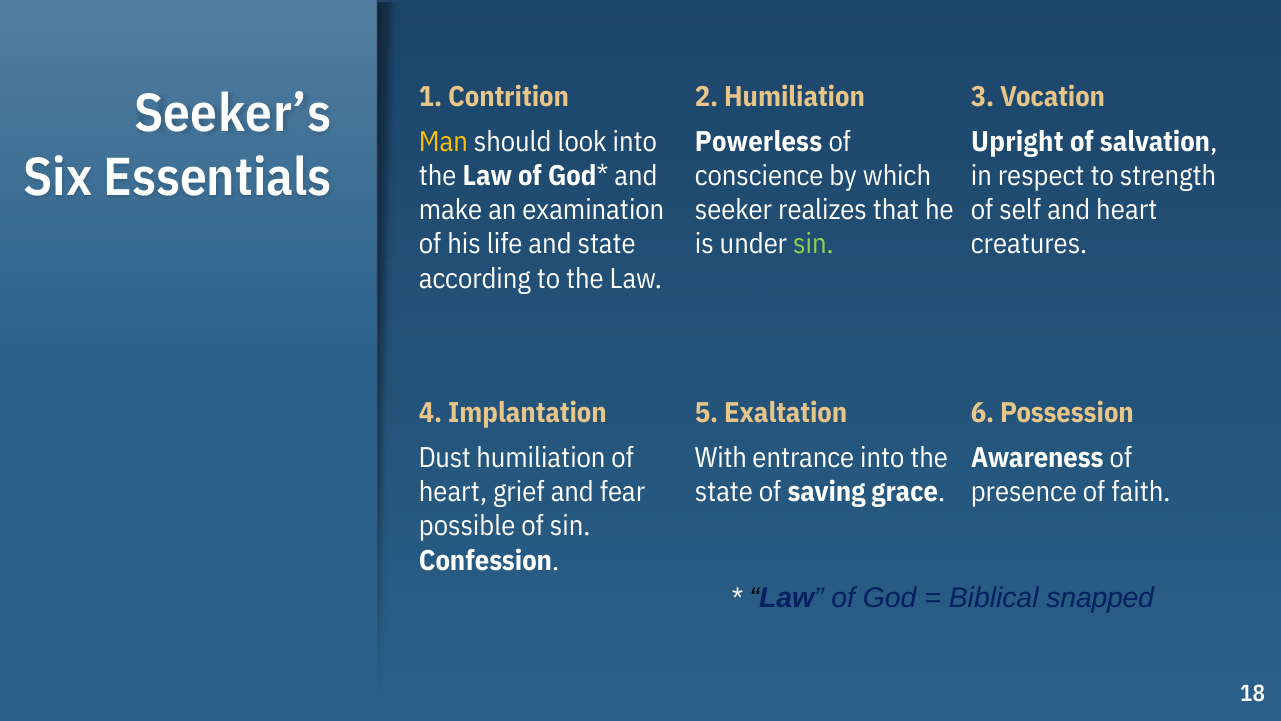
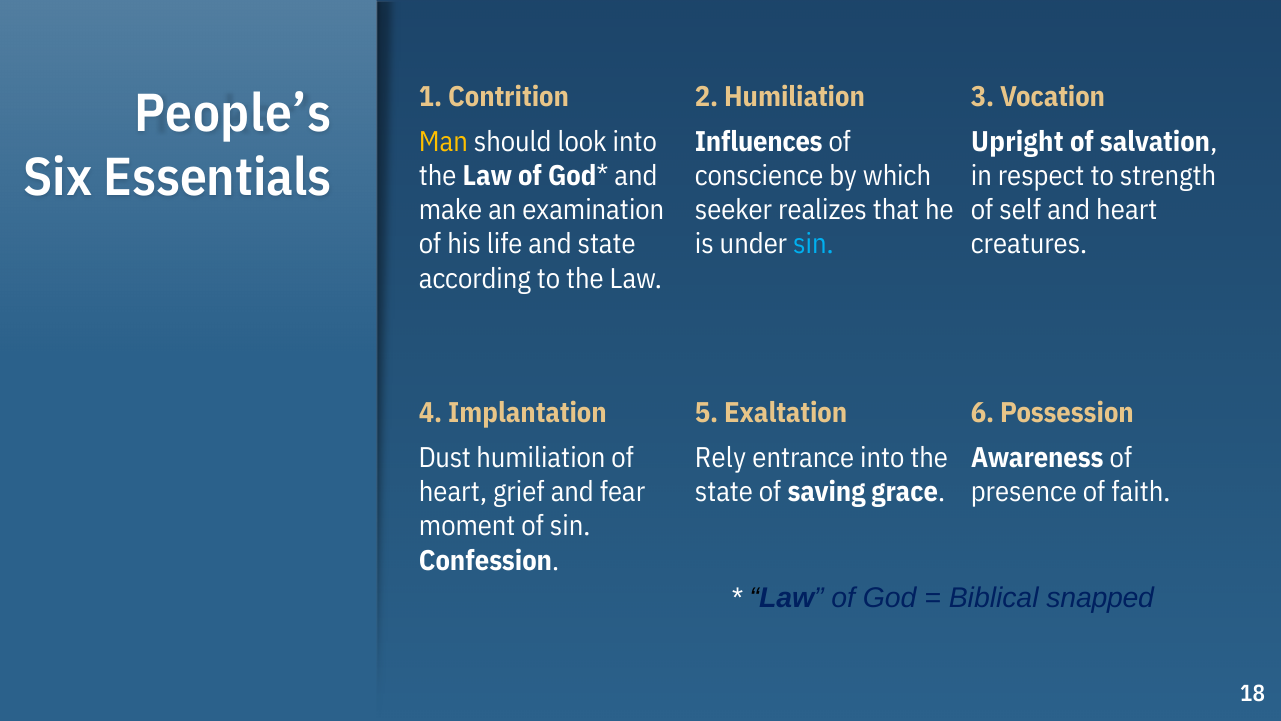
Seeker’s: Seeker’s -> People’s (233, 114)
Powerless: Powerless -> Influences (759, 142)
sin colour: light green -> light blue (813, 244)
With: With -> Rely (721, 458)
possible: possible -> moment (467, 526)
